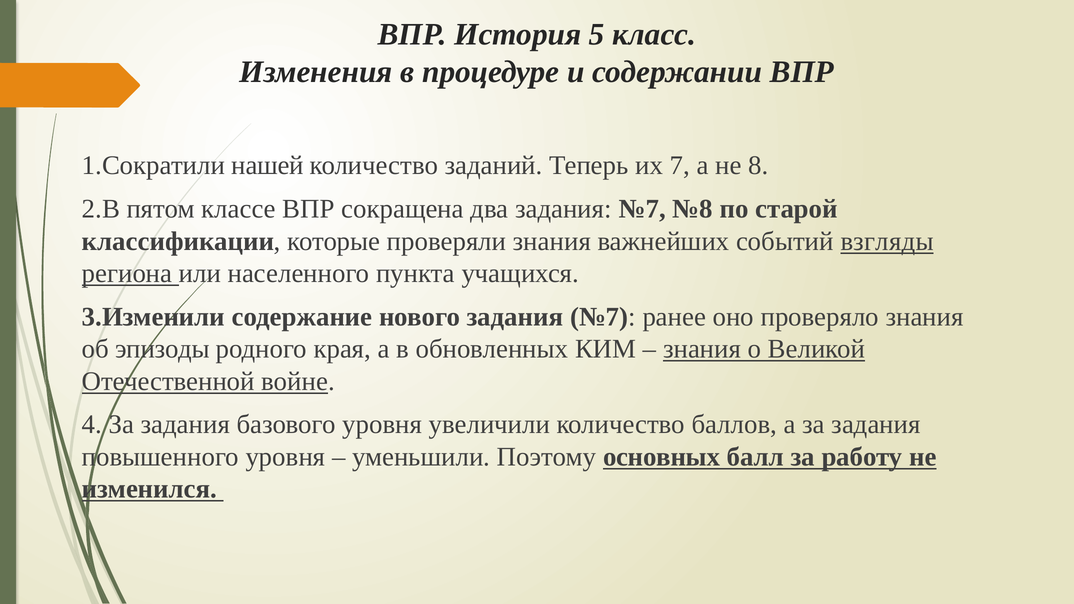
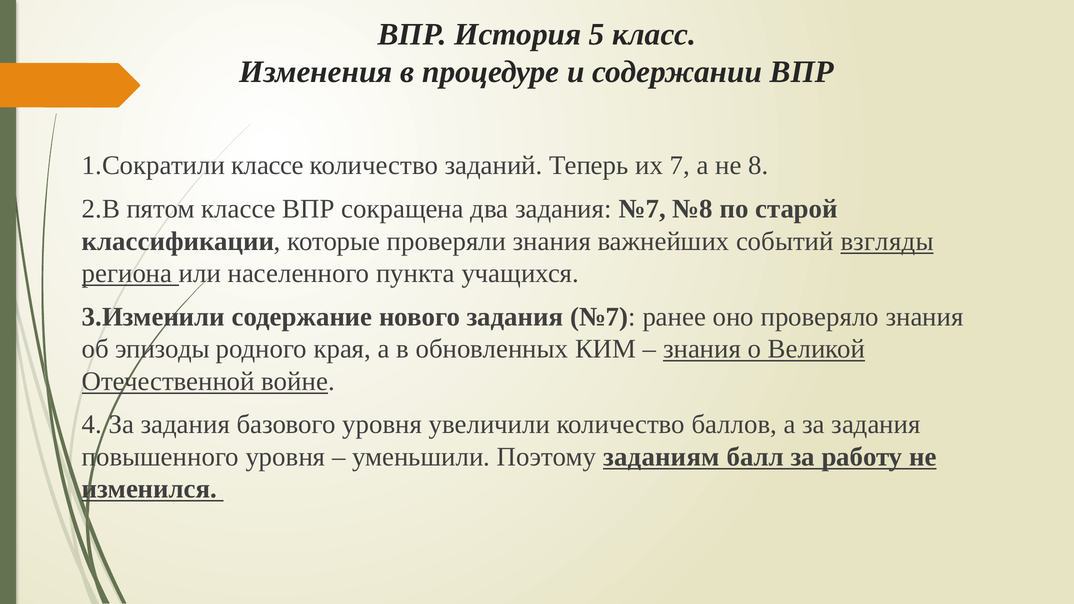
1.Сократили нашей: нашей -> классе (267, 166)
основных: основных -> заданиям (661, 457)
